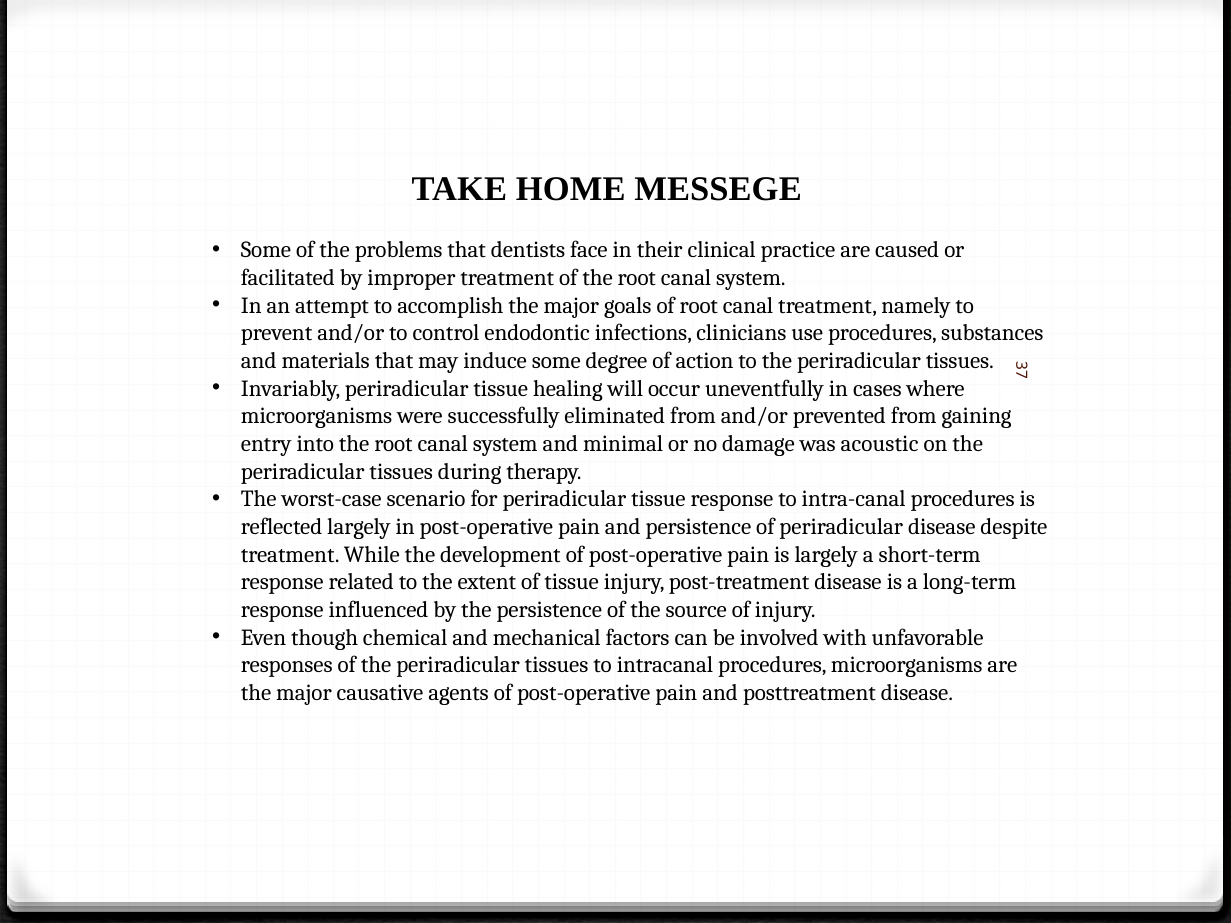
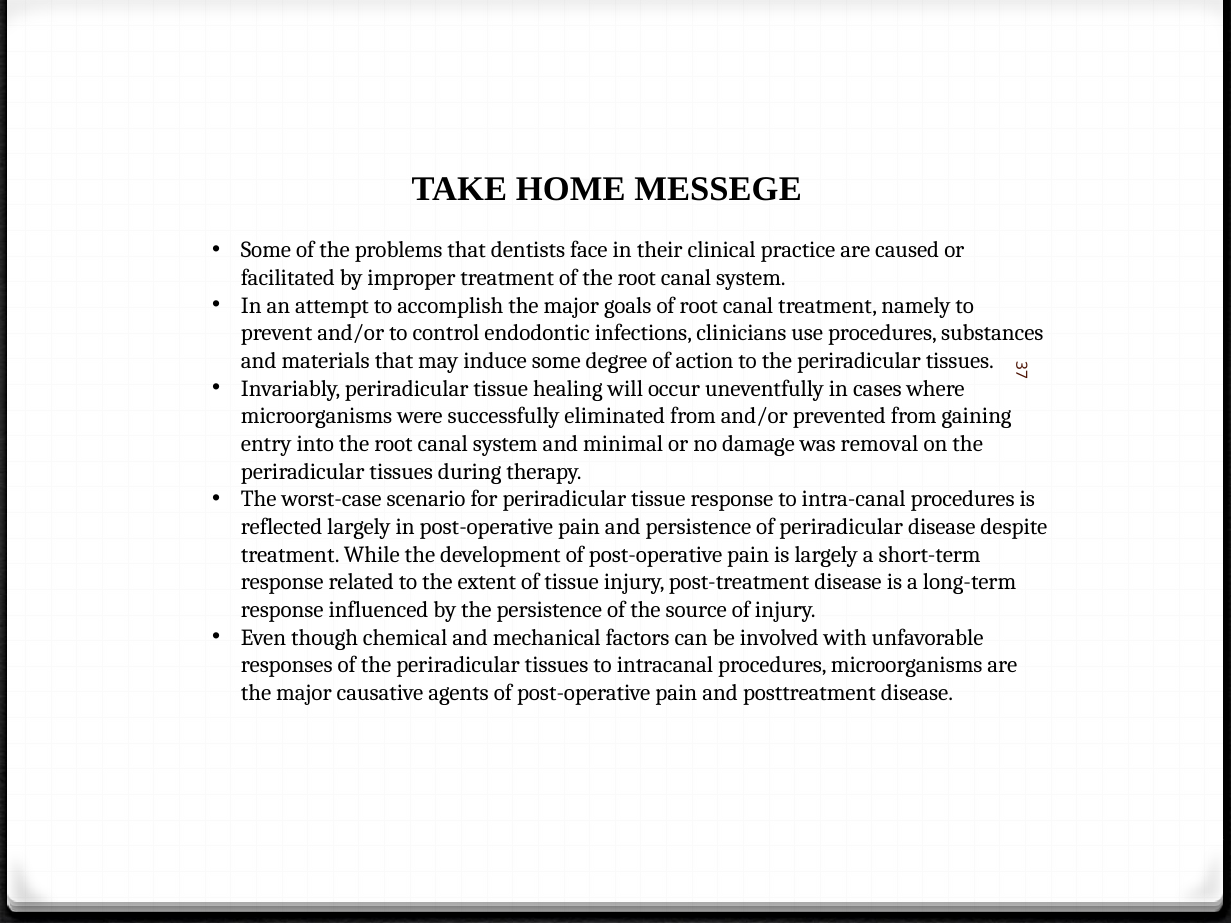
acoustic: acoustic -> removal (880, 444)
